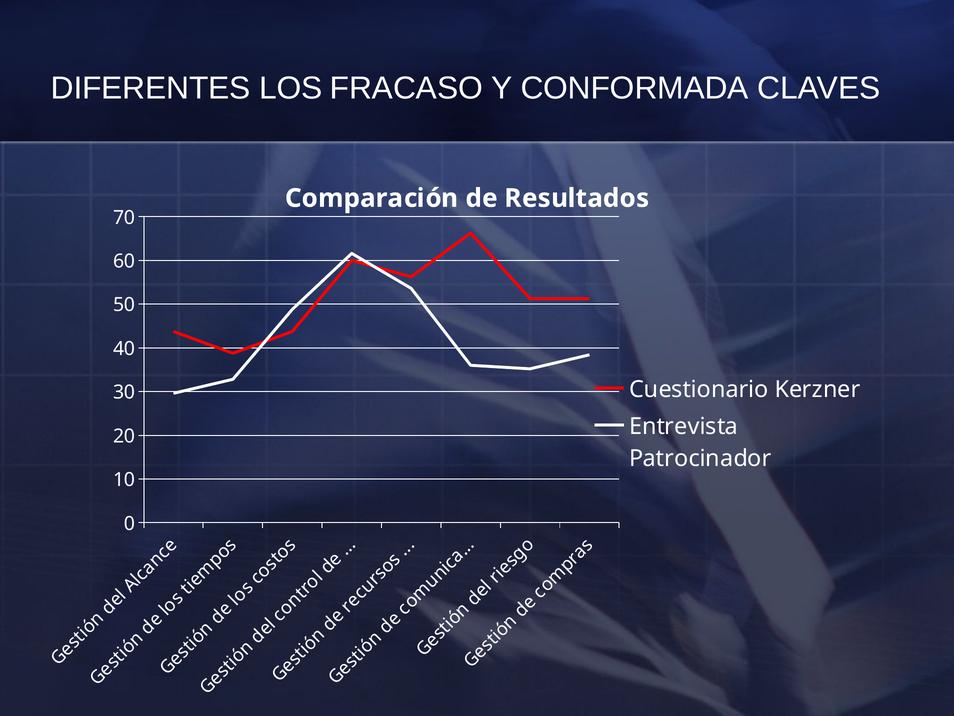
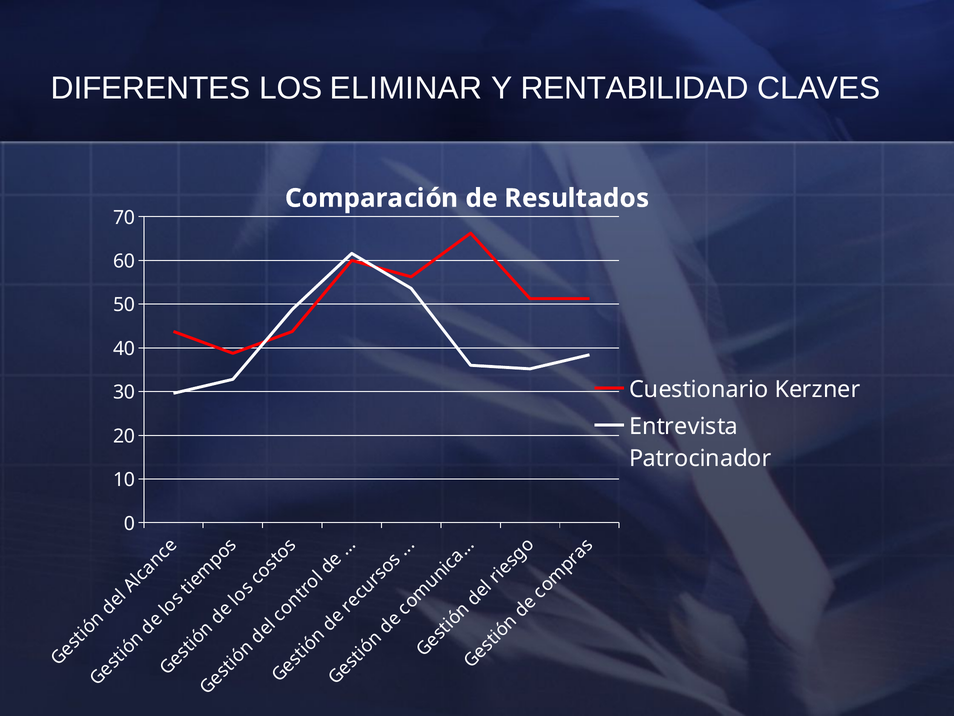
FRACASO: FRACASO -> ELIMINAR (406, 88)
CONFORMADA: CONFORMADA -> RENTABILIDAD (635, 88)
